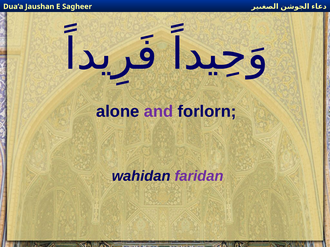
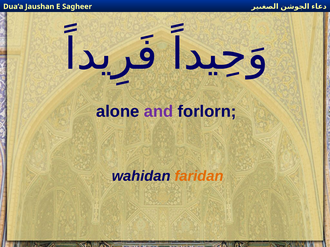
faridan colour: purple -> orange (199, 176)
